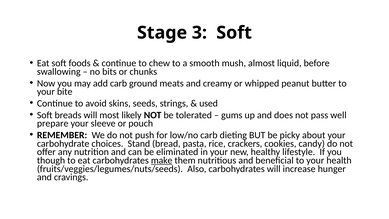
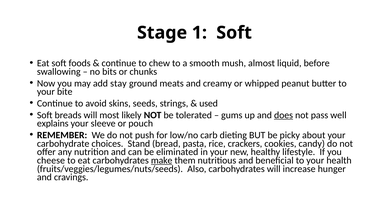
3: 3 -> 1 (199, 33)
add carb: carb -> stay (118, 83)
does underline: none -> present (284, 115)
prepare: prepare -> explains (53, 123)
though: though -> cheese (51, 160)
